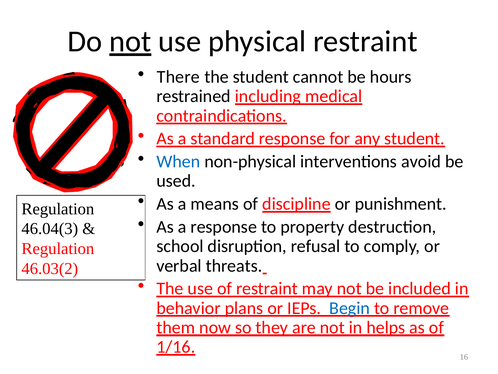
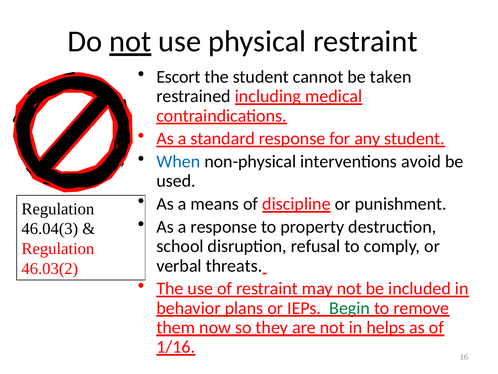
There: There -> Escort (178, 77)
hours: hours -> taken (391, 77)
Begin colour: blue -> green (350, 308)
